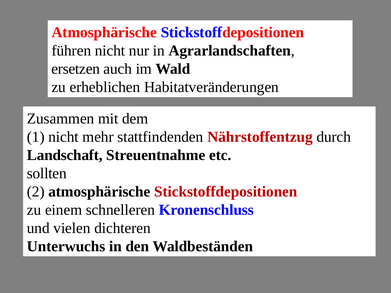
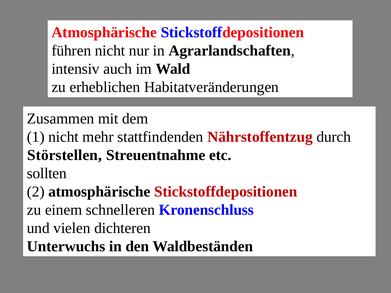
ersetzen: ersetzen -> intensiv (76, 69)
Landschaft: Landschaft -> Störstellen (65, 155)
